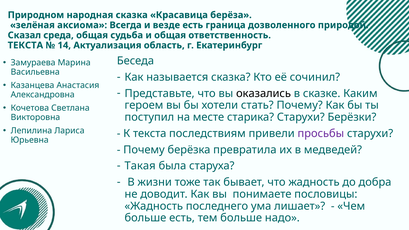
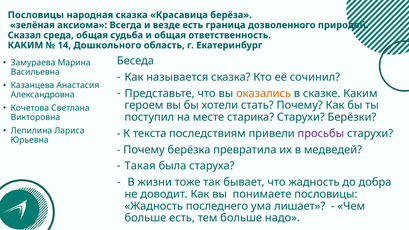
Природном: Природном -> Пословицы (36, 15)
ТЕКСТА: ТЕКСТА -> КАКИМ (25, 45)
Актуализация: Актуализация -> Дошкольного (107, 45)
оказались colour: black -> orange (264, 93)
